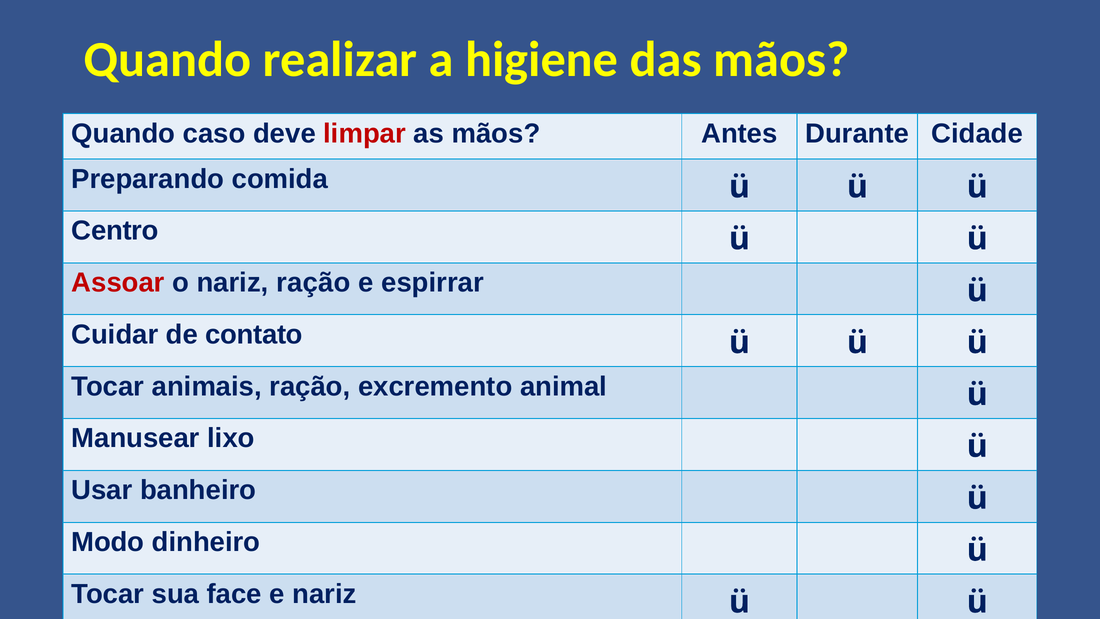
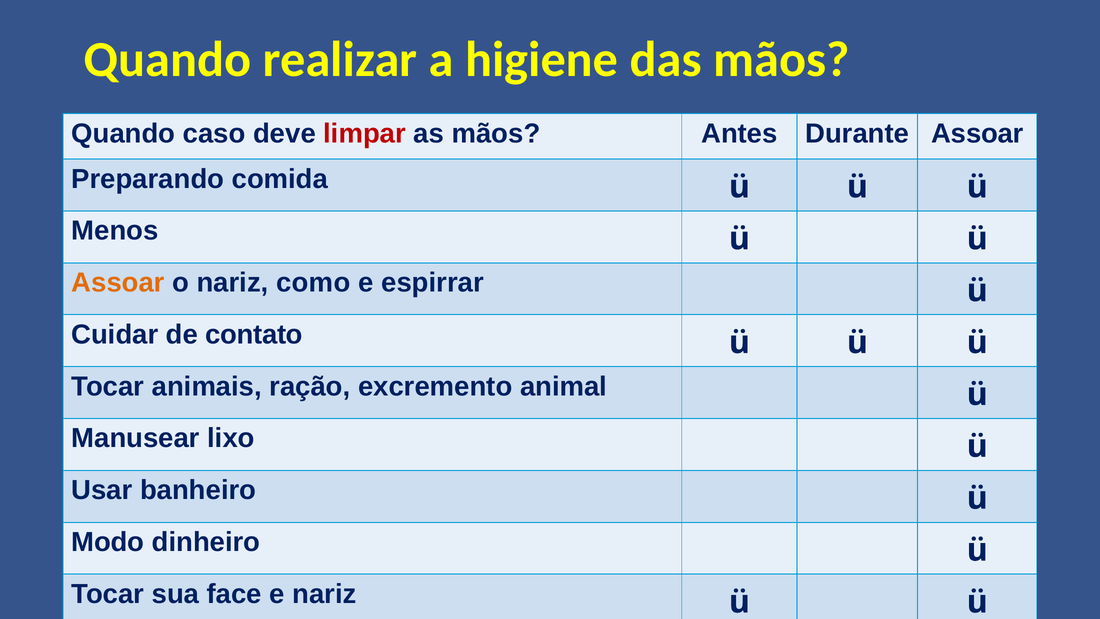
Durante Cidade: Cidade -> Assoar (977, 134)
Centro: Centro -> Menos (115, 231)
Assoar colour: red -> orange (118, 283)
nariz ração: ração -> como (313, 283)
